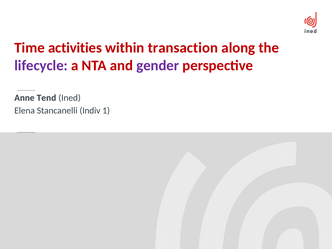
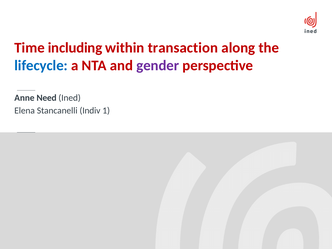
activities: activities -> including (75, 48)
lifecycle colour: purple -> blue (41, 65)
Tend: Tend -> Need (47, 98)
